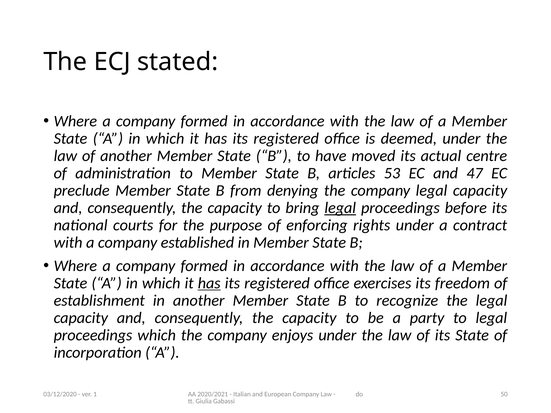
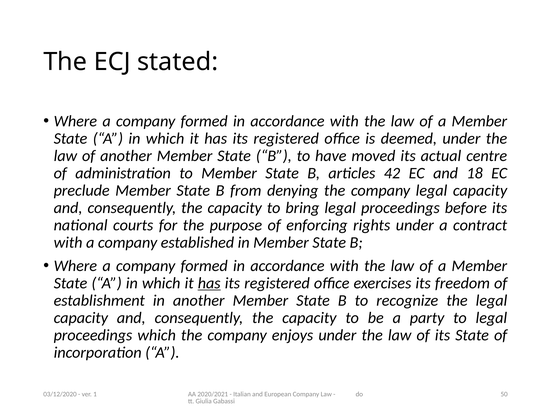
53: 53 -> 42 (392, 173)
47: 47 -> 18 (475, 173)
legal underline: present -> none (340, 208)
